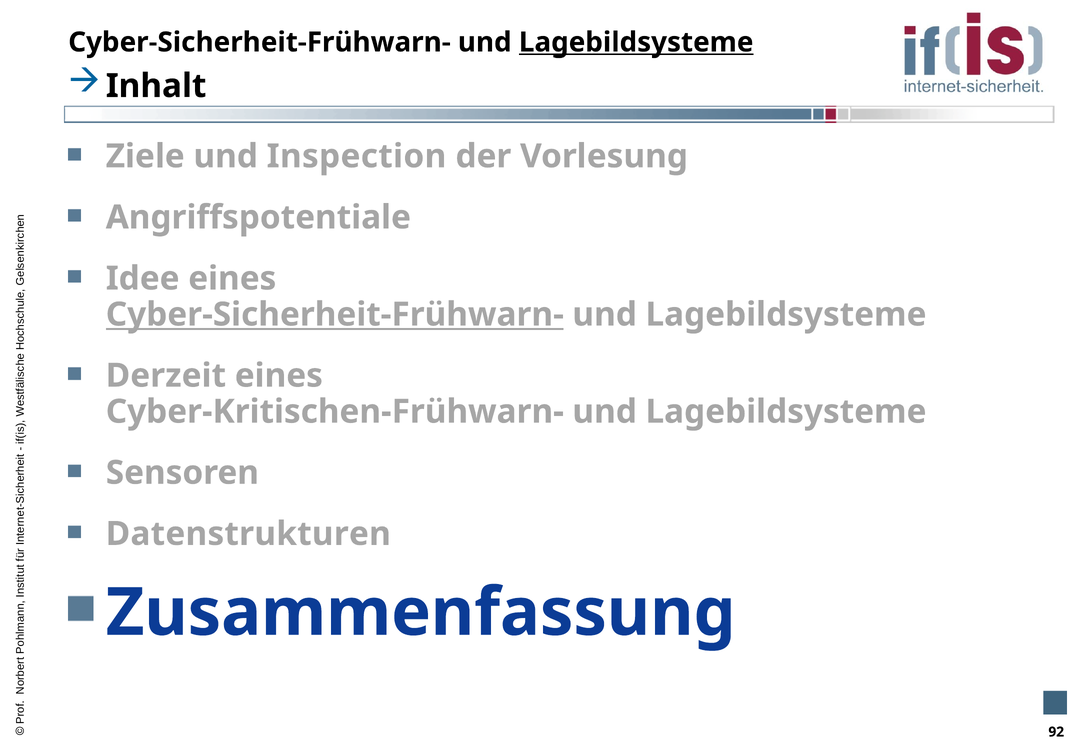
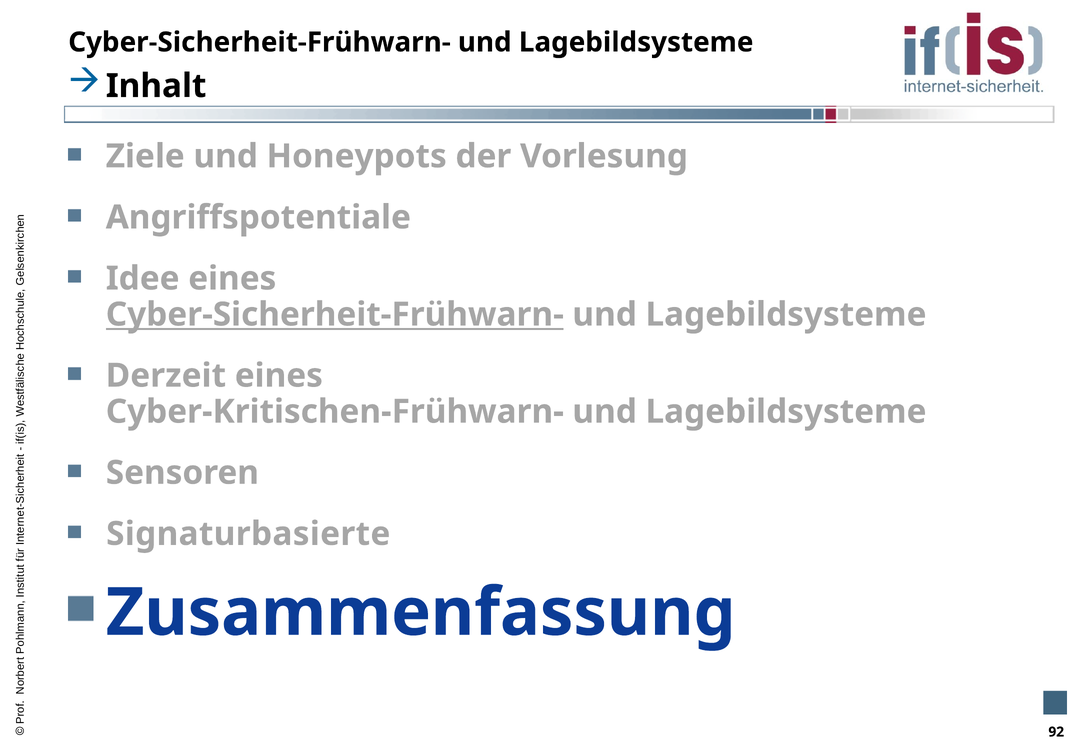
Lagebildsysteme underline: present -> none (636, 42)
Inspection: Inspection -> Honeypots (357, 156)
Datenstrukturen: Datenstrukturen -> Signaturbasierte (248, 533)
